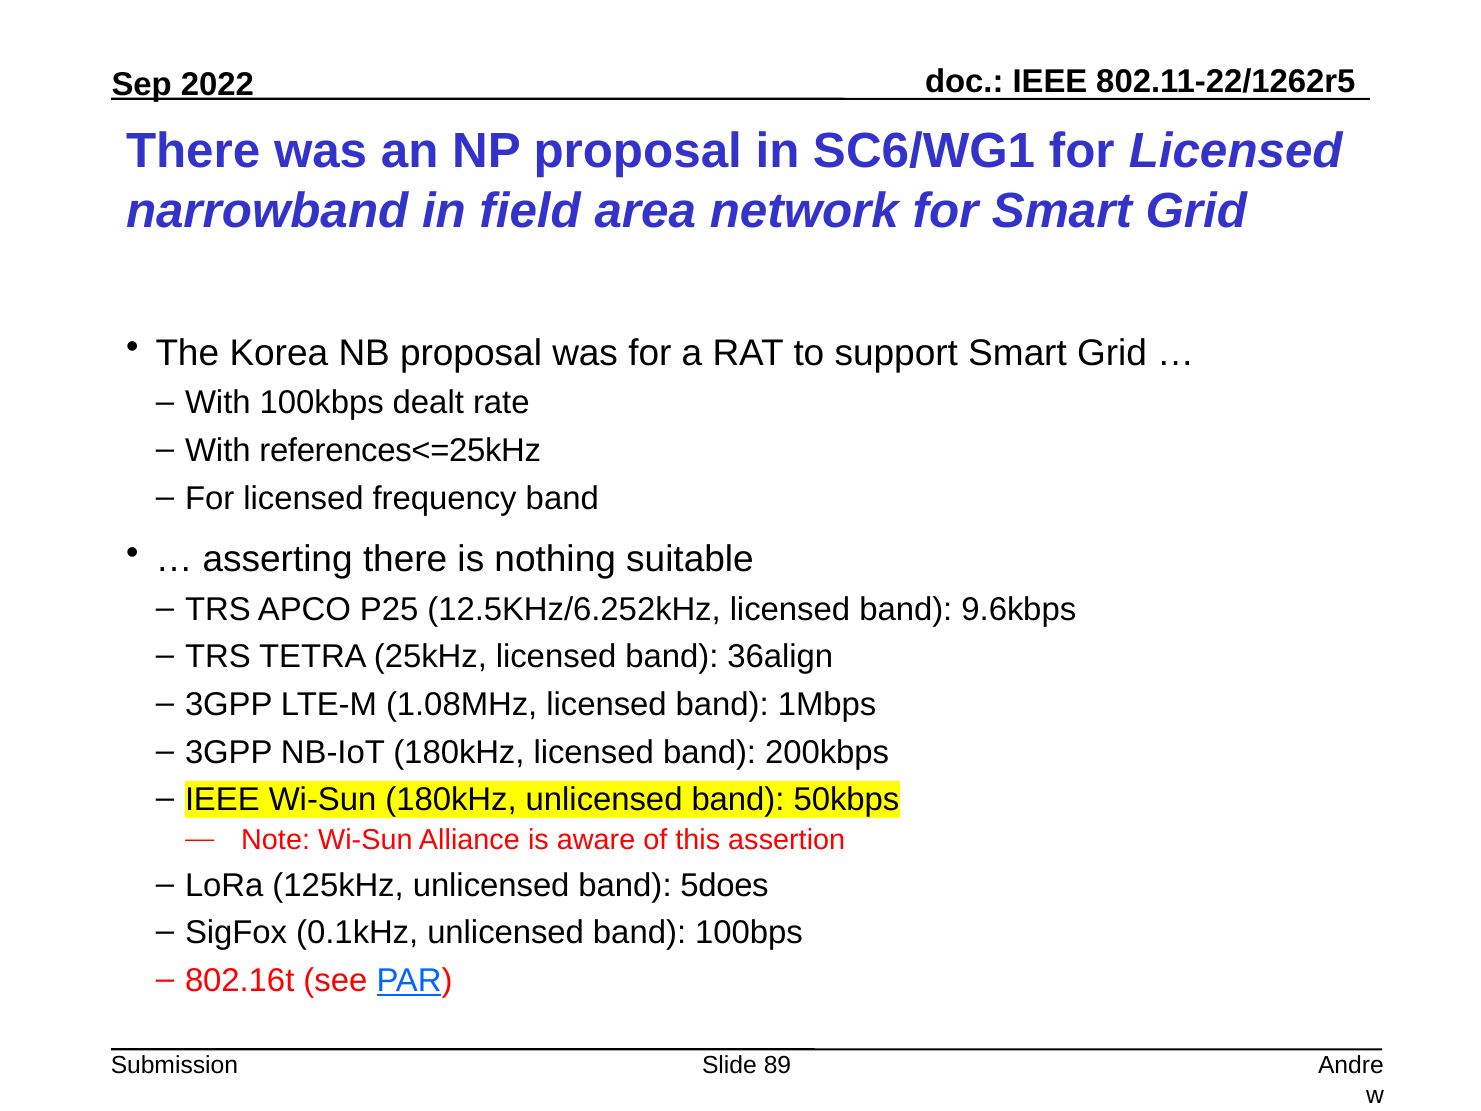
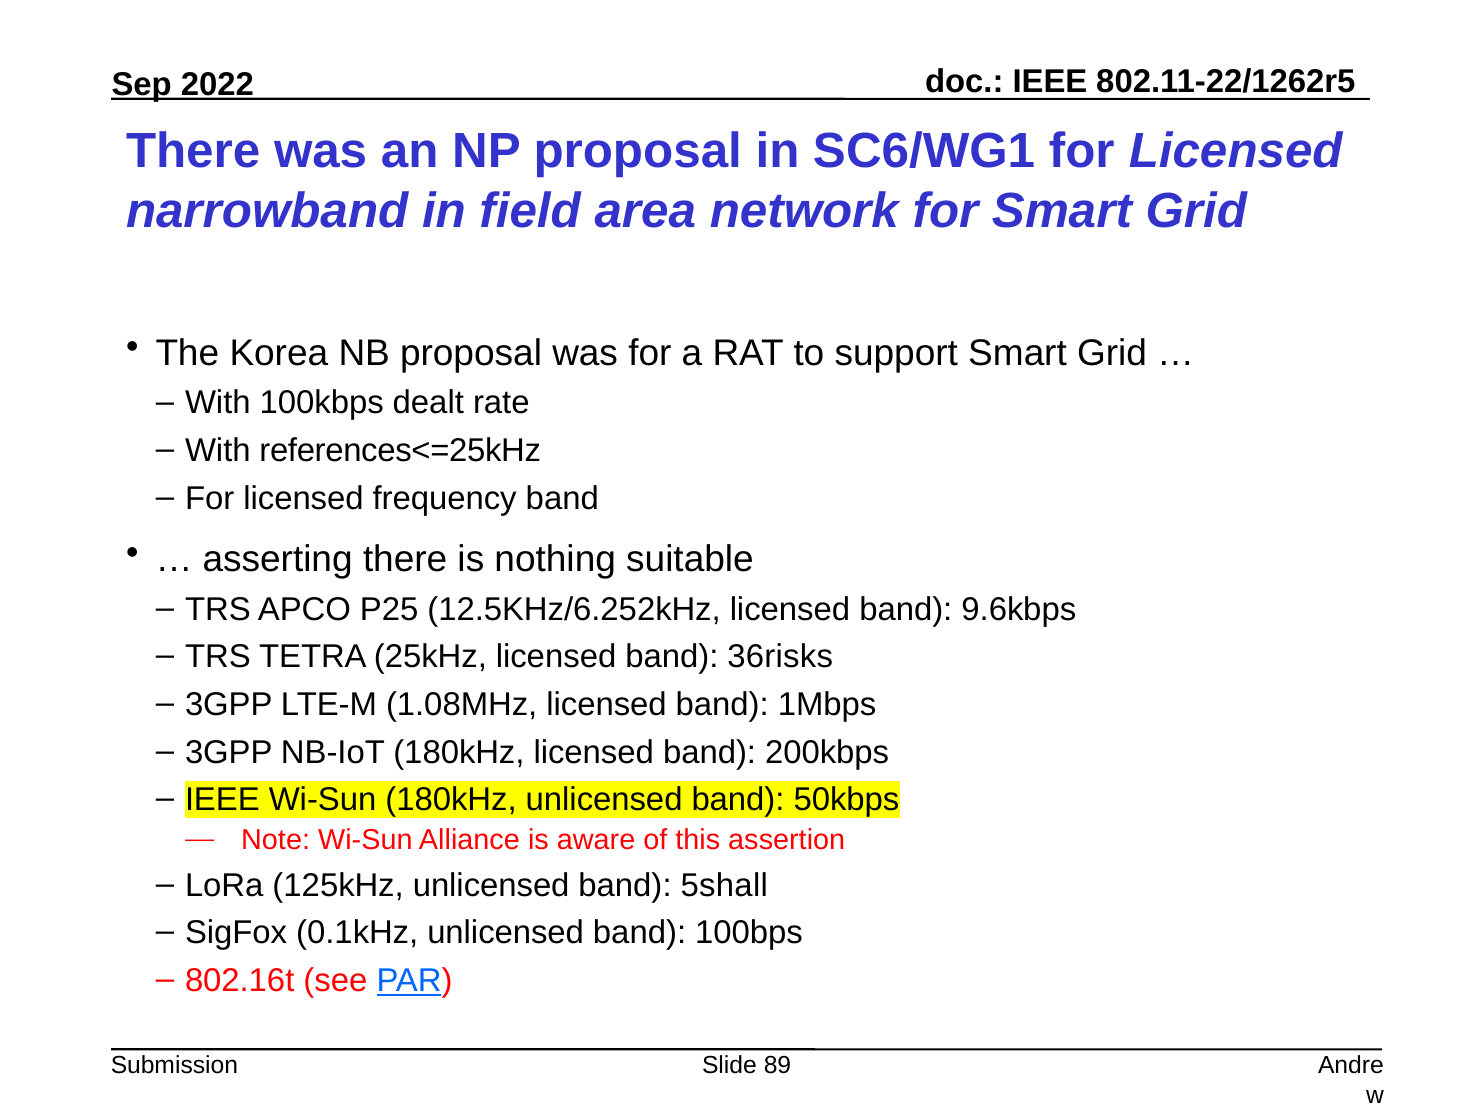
36align: 36align -> 36risks (780, 657)
5does: 5does -> 5shall (724, 885)
